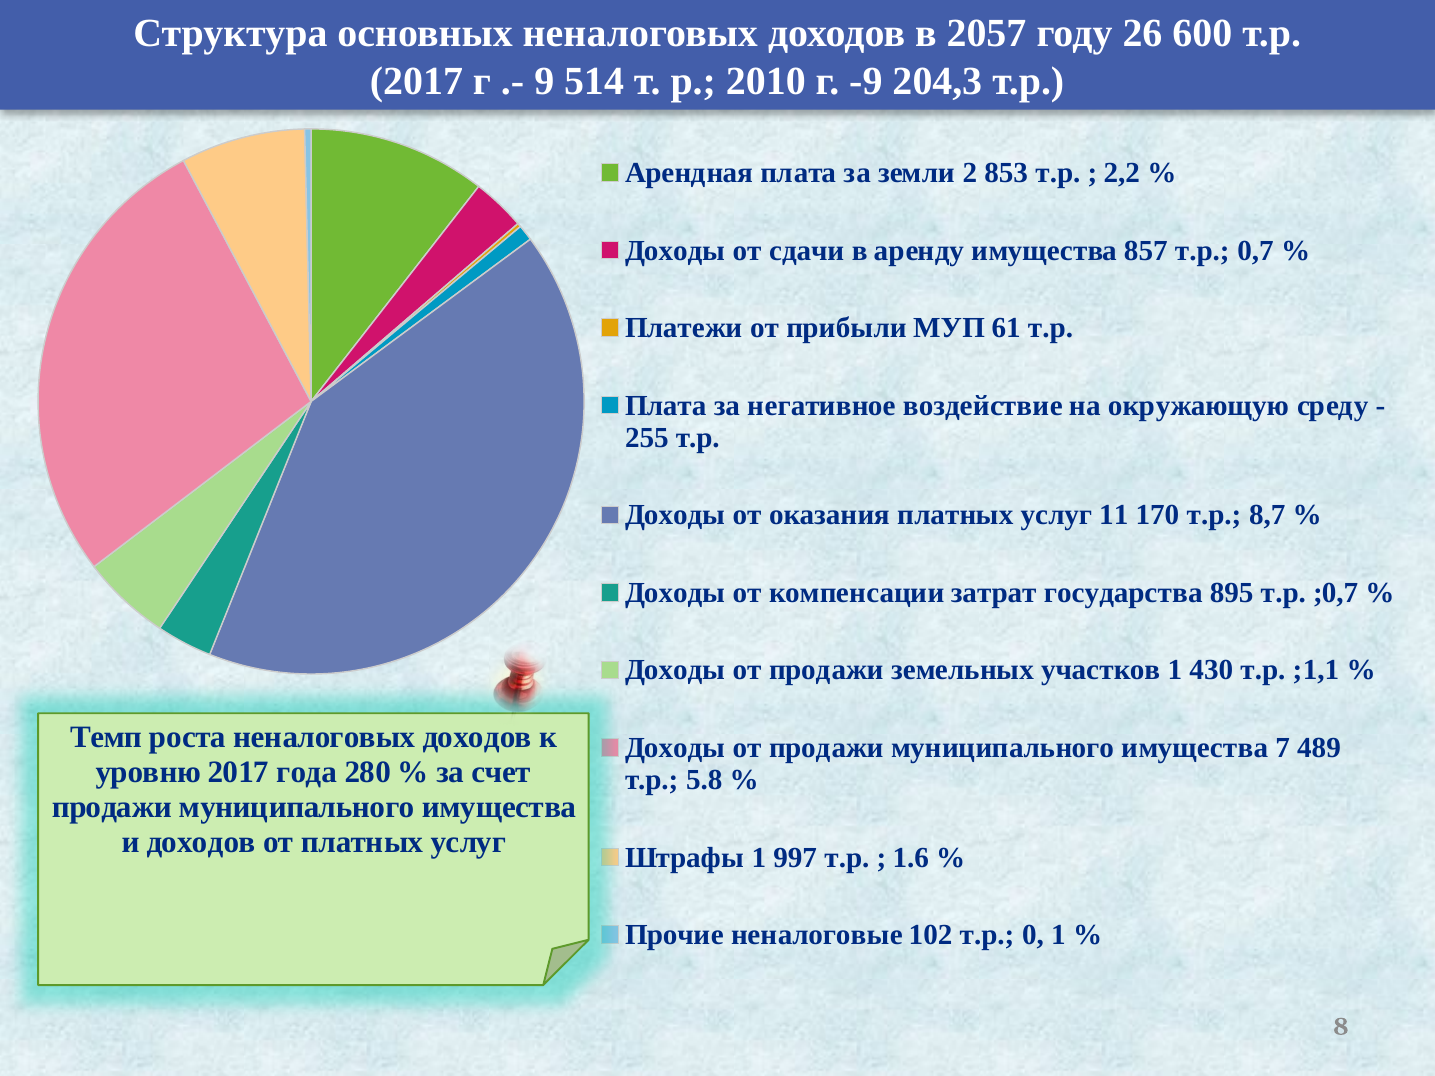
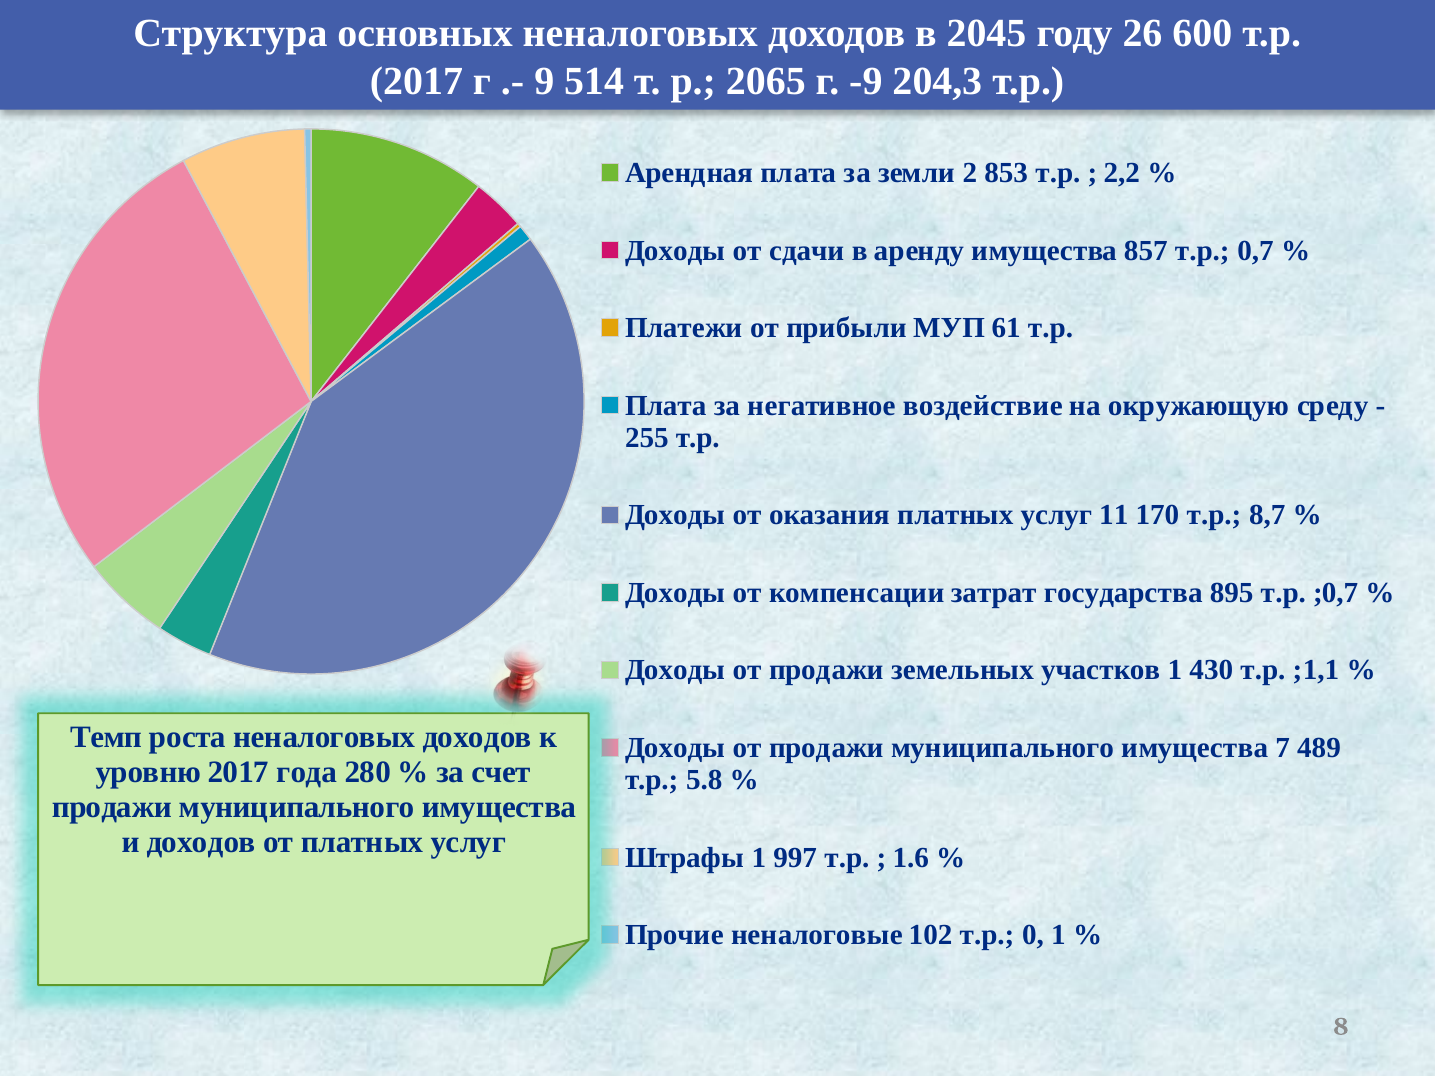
2057: 2057 -> 2045 (987, 34)
2010: 2010 -> 2065 (766, 82)
